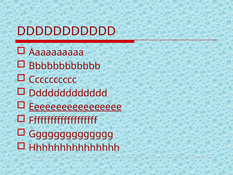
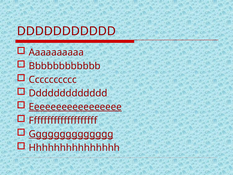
Gggggggggggggg underline: none -> present (71, 134)
